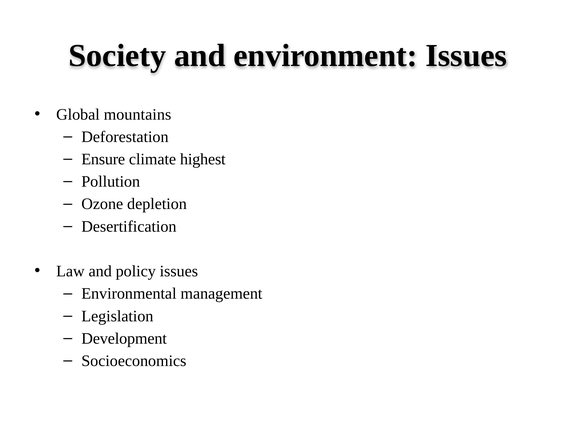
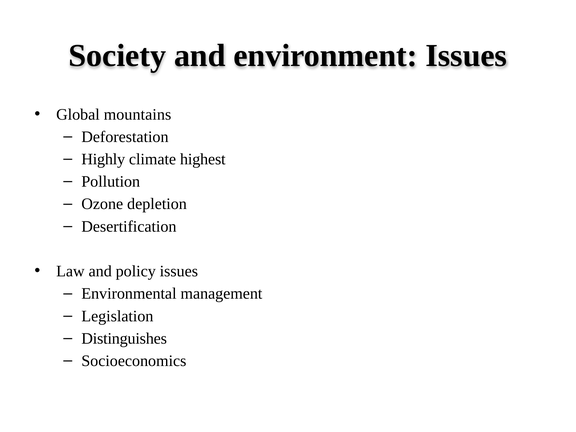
Ensure: Ensure -> Highly (103, 159)
Development: Development -> Distinguishes (124, 338)
